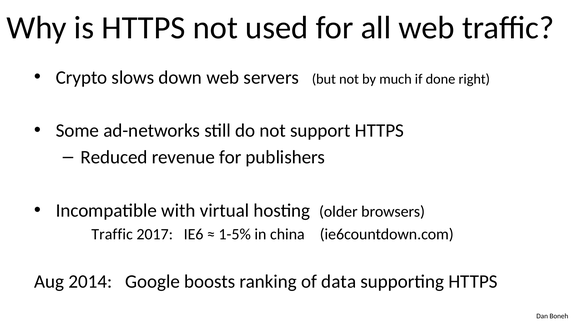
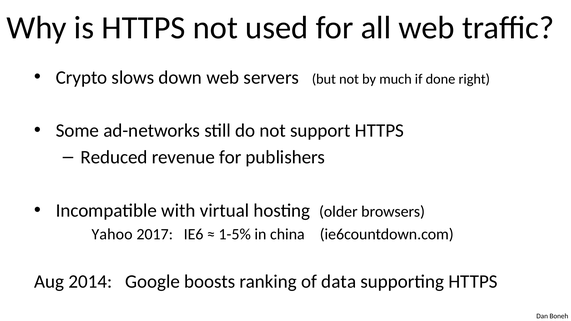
Traffic: Traffic -> Yahoo (112, 235)
